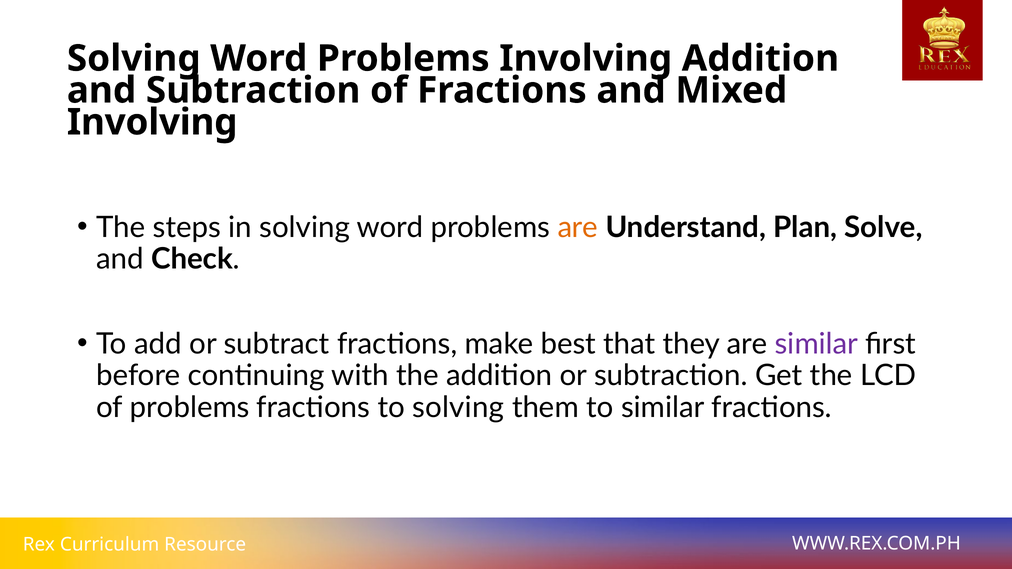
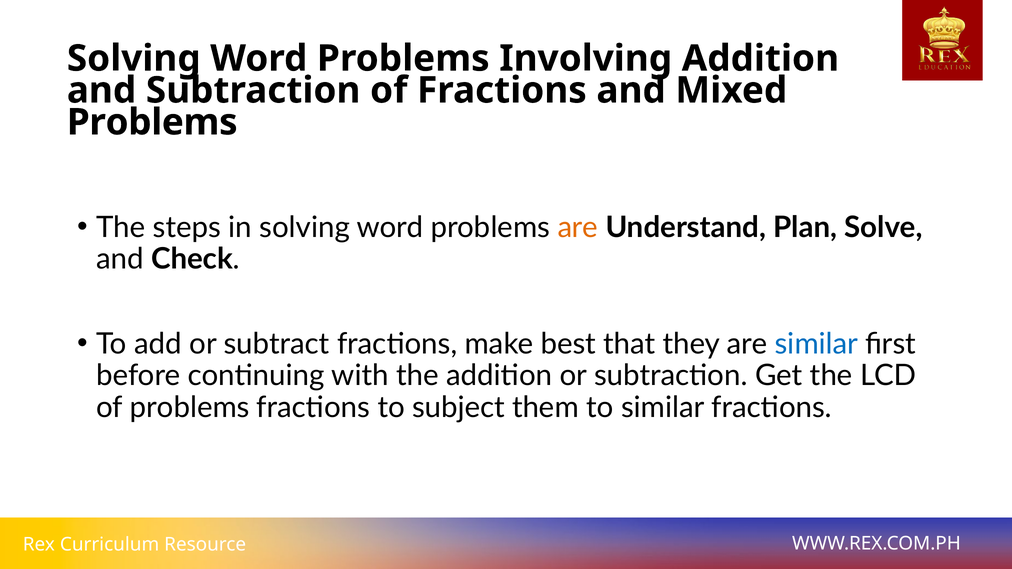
Involving: Involving -> Problems (152, 122)
similar colour: purple -> blue (816, 344)
to solving: solving -> subject (458, 408)
